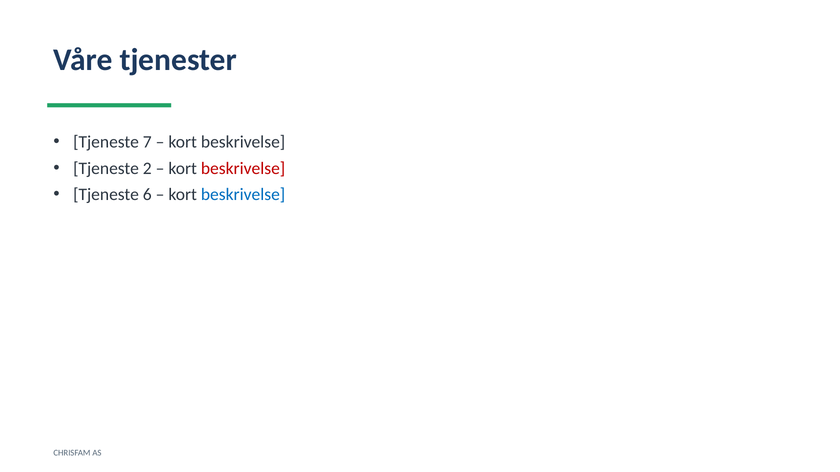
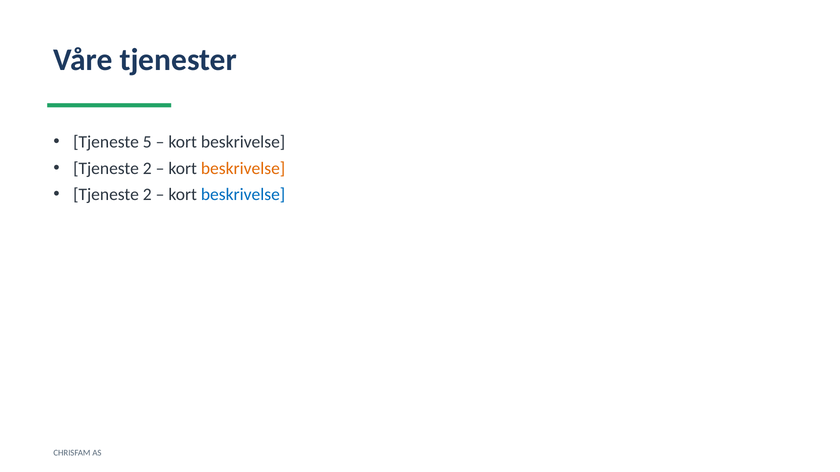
7: 7 -> 5 (147, 142)
beskrivelse colour: red -> orange (243, 169)
6: 6 -> 2 (147, 195)
